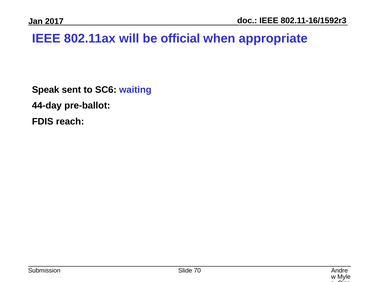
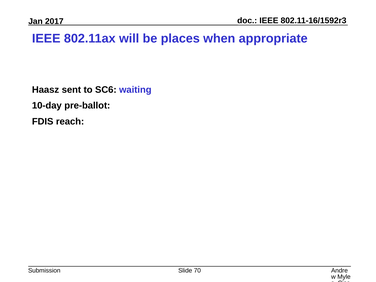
official: official -> places (180, 38)
Speak: Speak -> Haasz (46, 90)
44-day: 44-day -> 10-day (47, 106)
